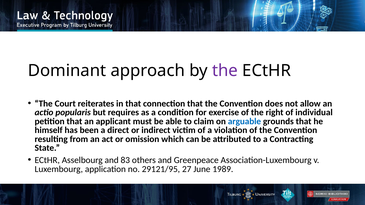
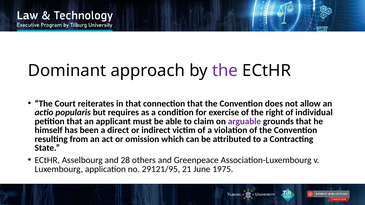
arguable colour: blue -> purple (244, 122)
83: 83 -> 28 (125, 160)
27: 27 -> 21 (187, 169)
1989: 1989 -> 1975 (223, 169)
